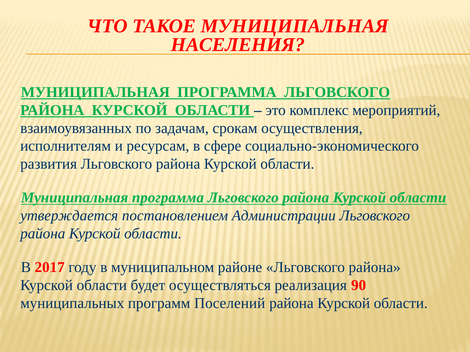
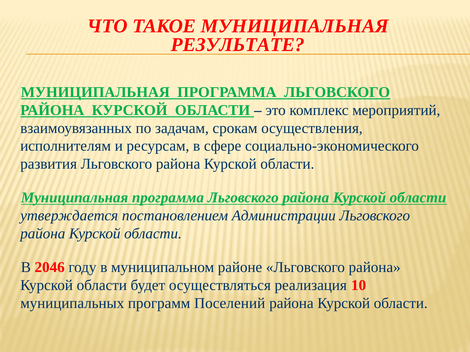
НАСЕЛЕНИЯ: НАСЕЛЕНИЯ -> РЕЗУЛЬТАТЕ (238, 45)
2017: 2017 -> 2046 (50, 268)
90: 90 -> 10 (359, 286)
